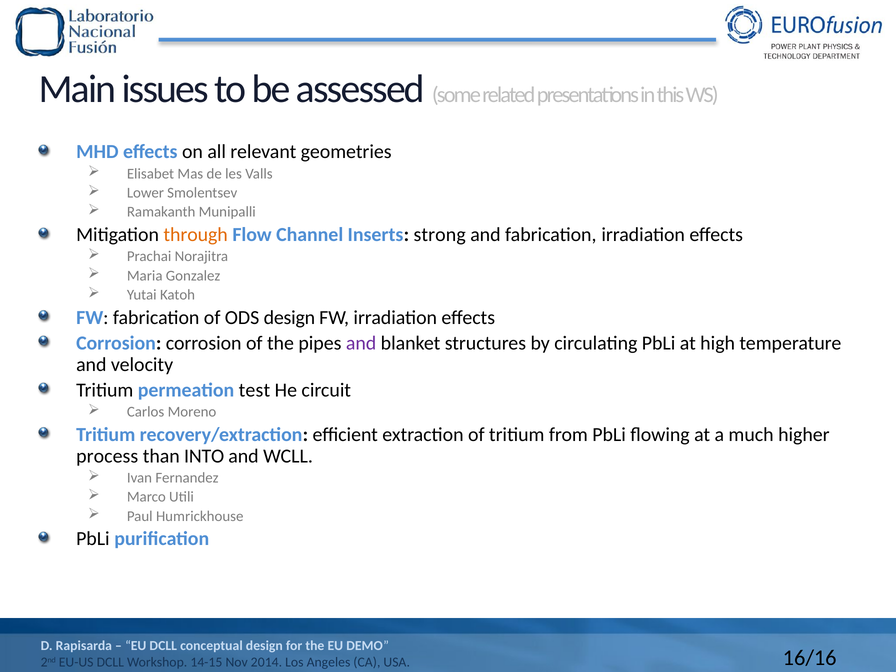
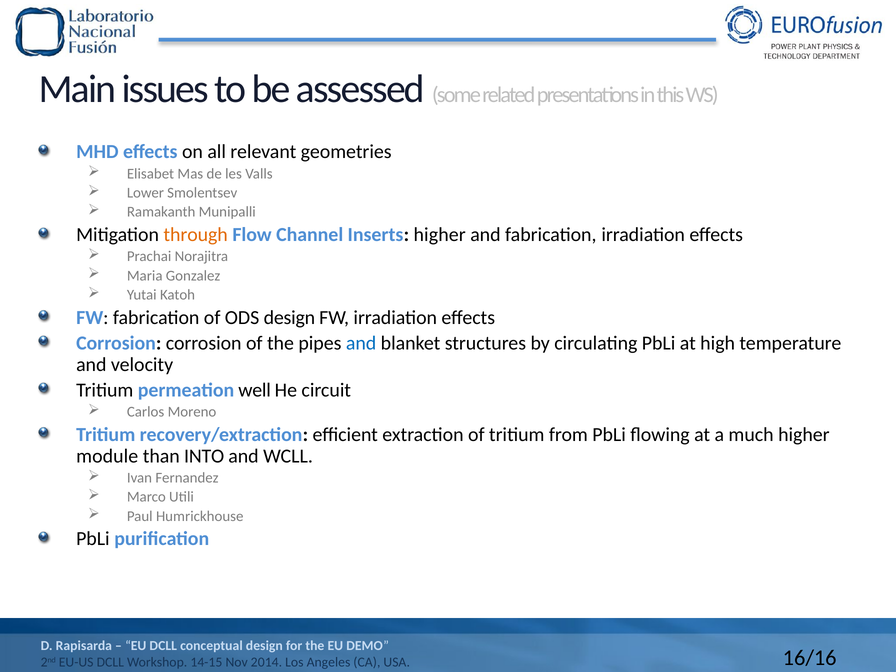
Inserts strong: strong -> higher (440, 235)
and colour: purple -> blue (361, 343)
test: test -> well (255, 390)
process: process -> module (107, 456)
